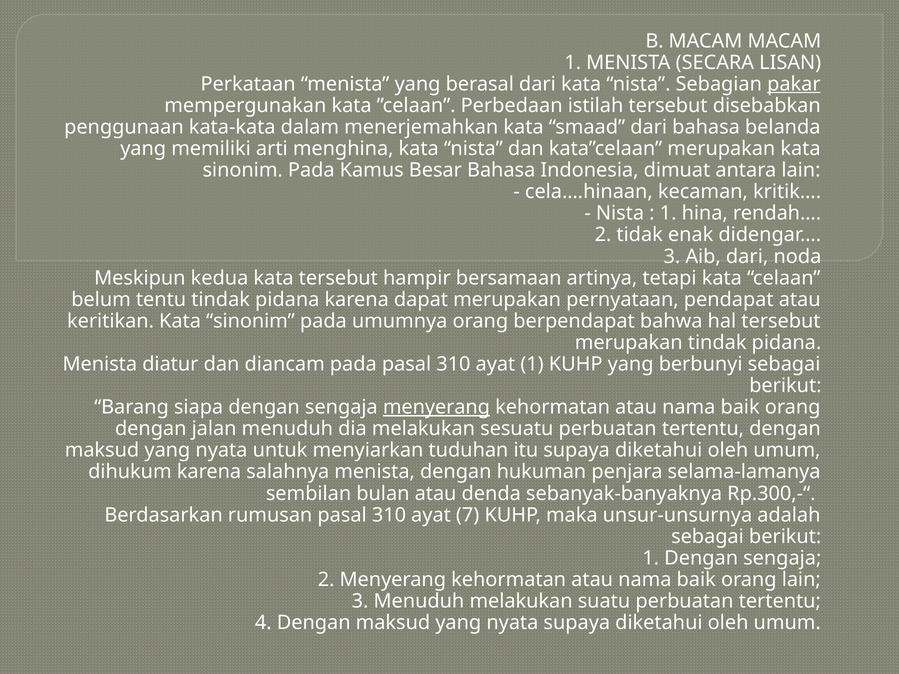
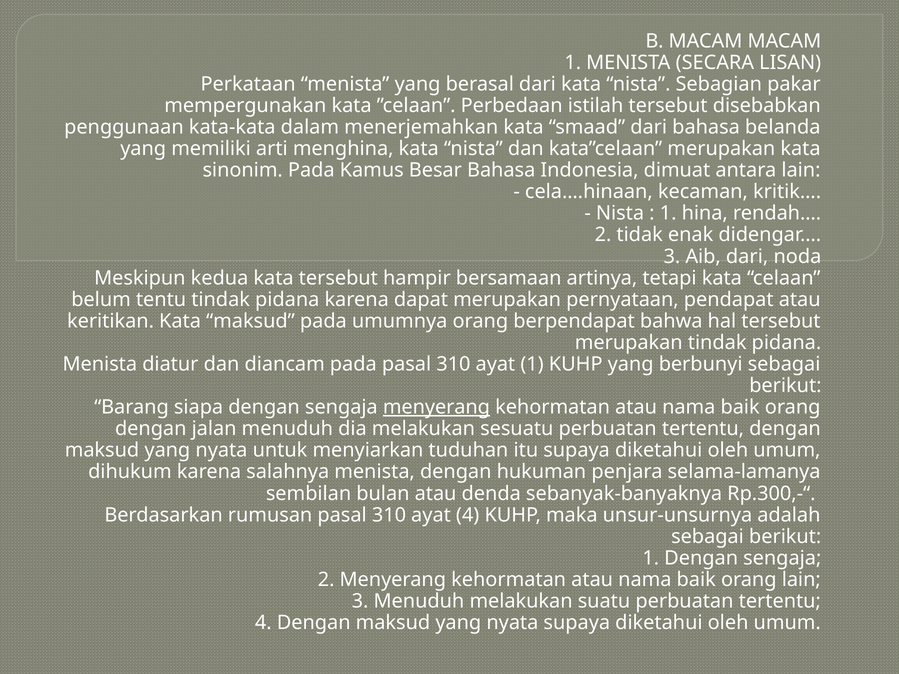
pakar underline: present -> none (794, 84)
keritikan Kata sinonim: sinonim -> maksud (250, 321)
ayat 7: 7 -> 4 (468, 515)
